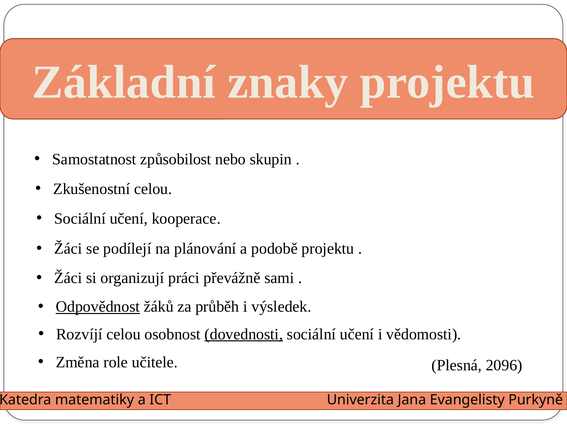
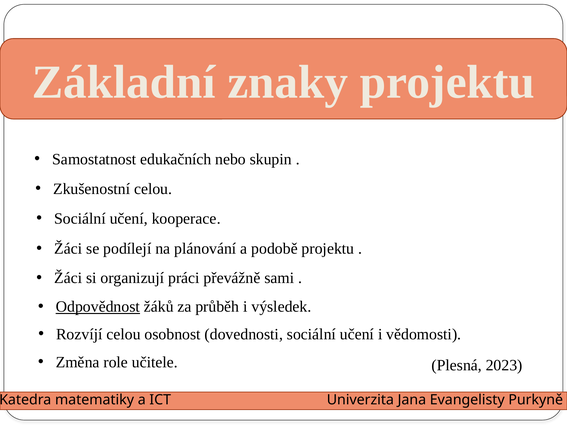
způsobilost: způsobilost -> edukačních (176, 159)
dovednosti underline: present -> none (244, 334)
2096: 2096 -> 2023 (504, 365)
